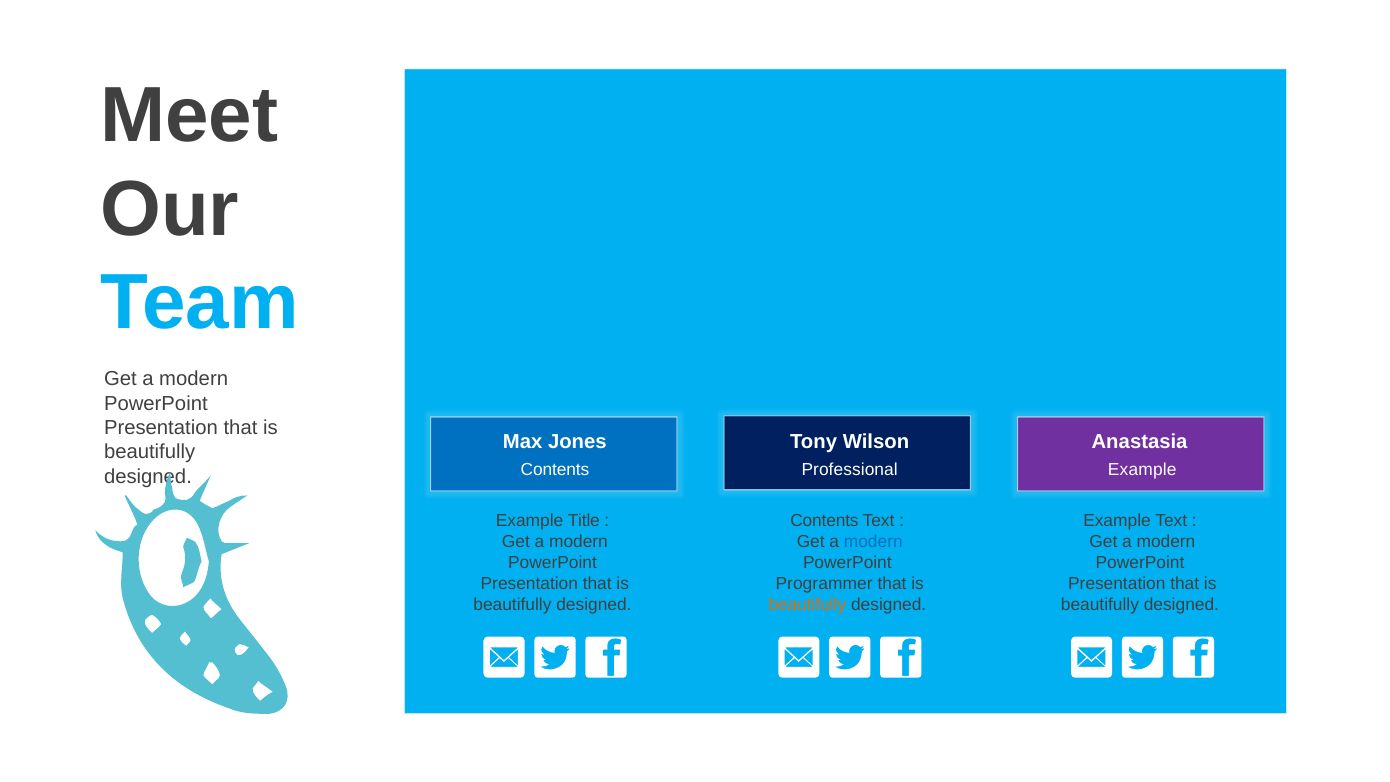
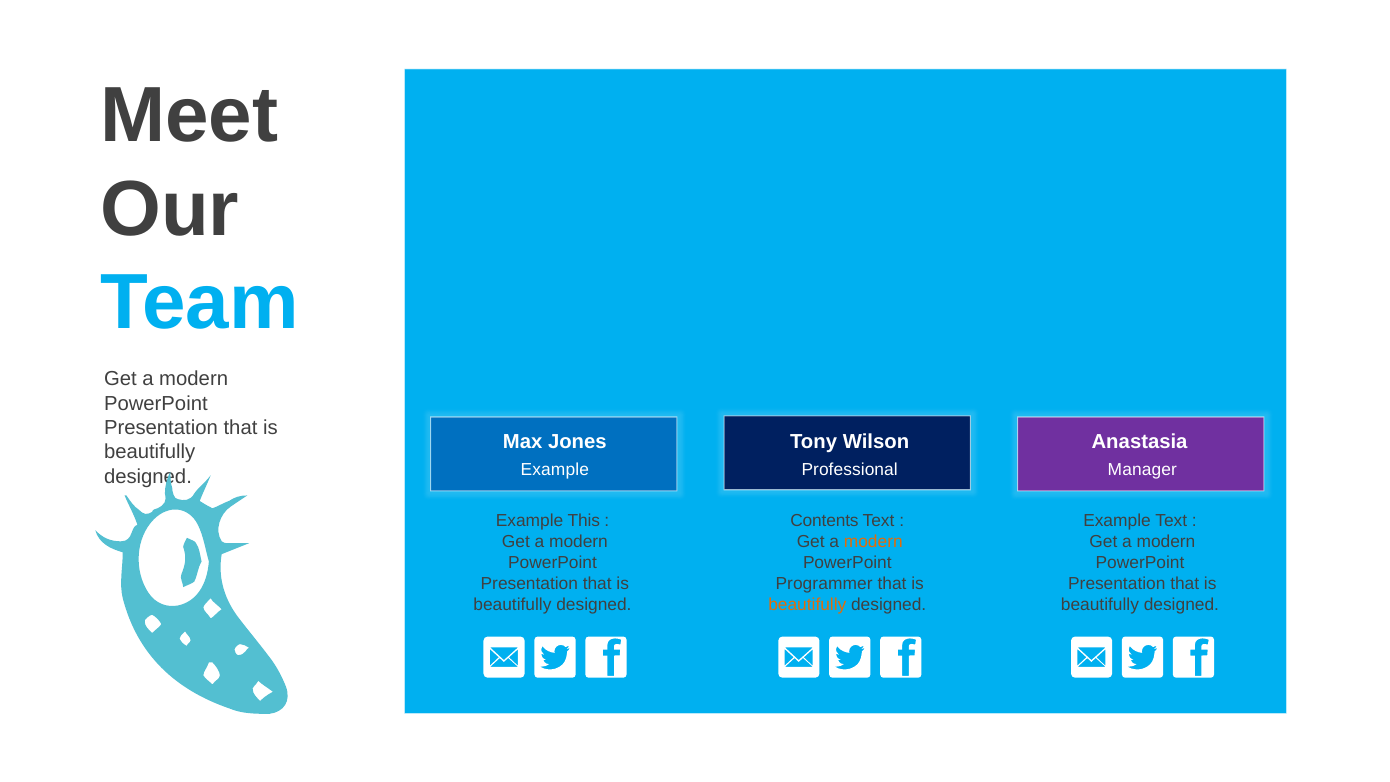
Contents: Contents -> Example (555, 470)
Example: Example -> Manager (1142, 470)
Title: Title -> This (584, 521)
modern colour: blue -> orange (873, 542)
